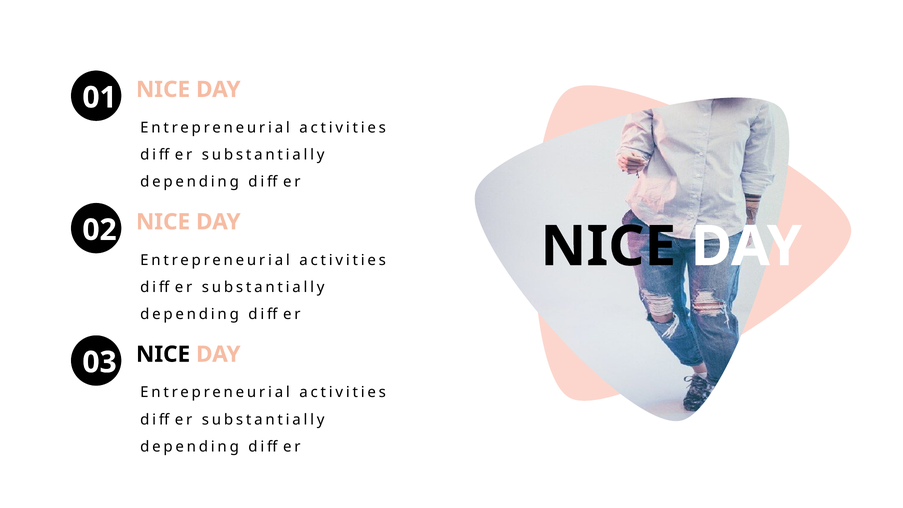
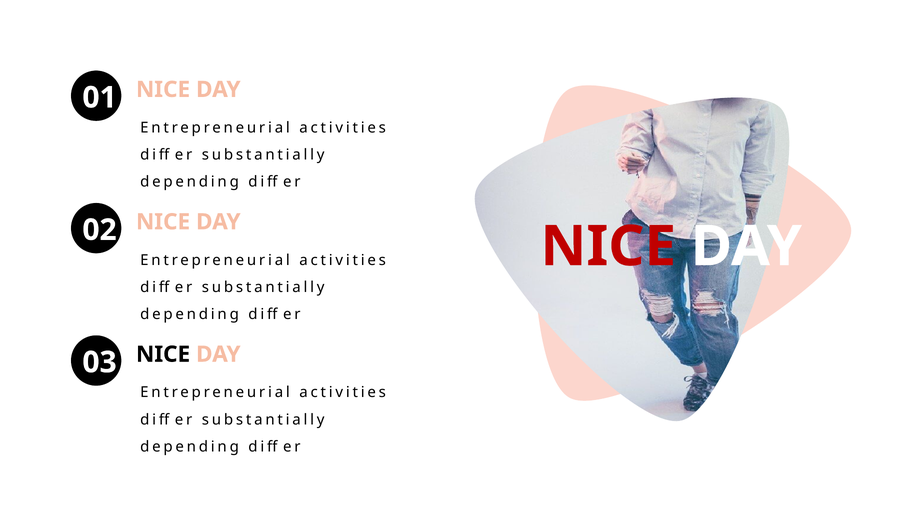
NICE colour: black -> red (608, 247)
